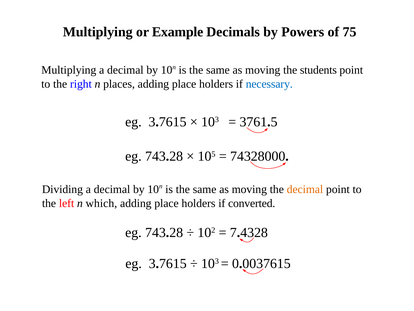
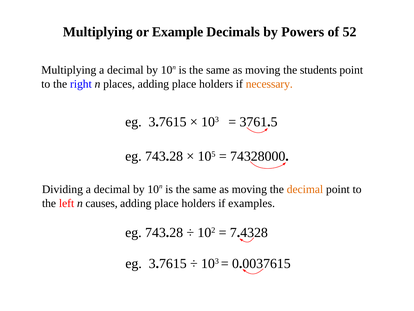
75: 75 -> 52 (350, 32)
necessary colour: blue -> orange (269, 84)
which: which -> causes (102, 203)
converted: converted -> examples (252, 203)
